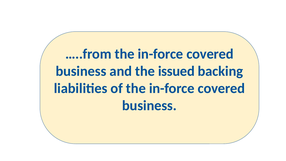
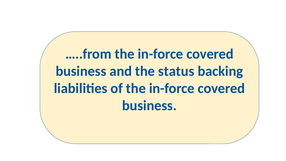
issued: issued -> status (176, 71)
